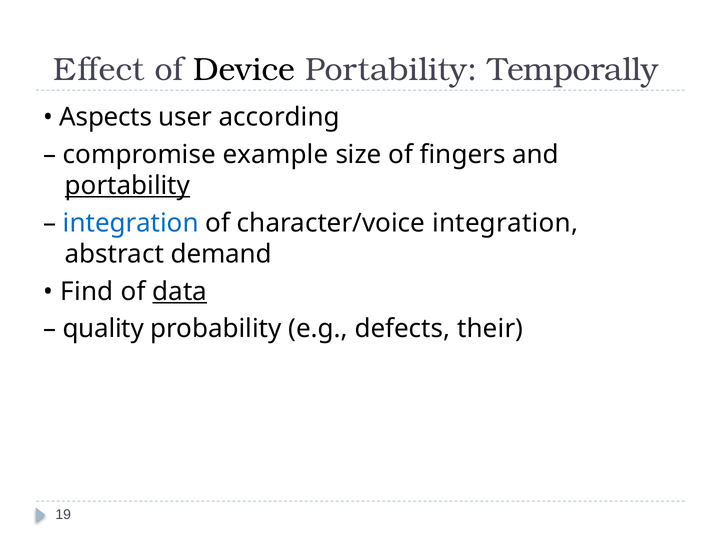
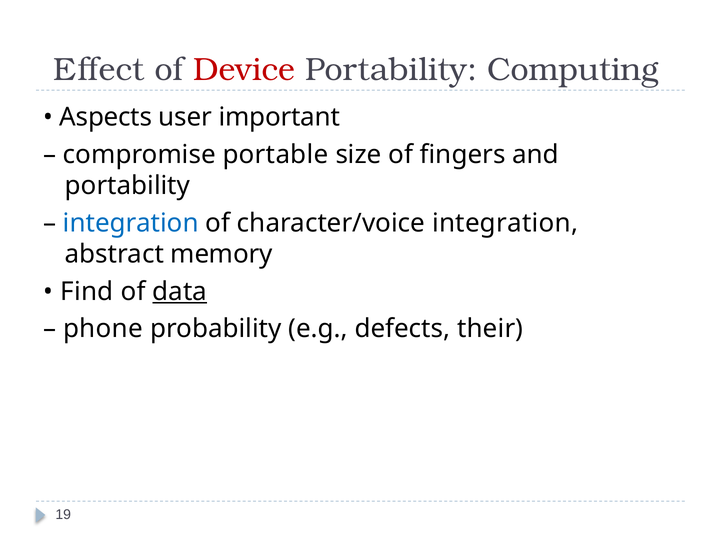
Device colour: black -> red (244, 70)
Temporally: Temporally -> Computing (573, 70)
according: according -> important (279, 117)
example: example -> portable (276, 154)
portability underline: present -> none (127, 186)
demand: demand -> memory (221, 254)
quality: quality -> phone (103, 329)
